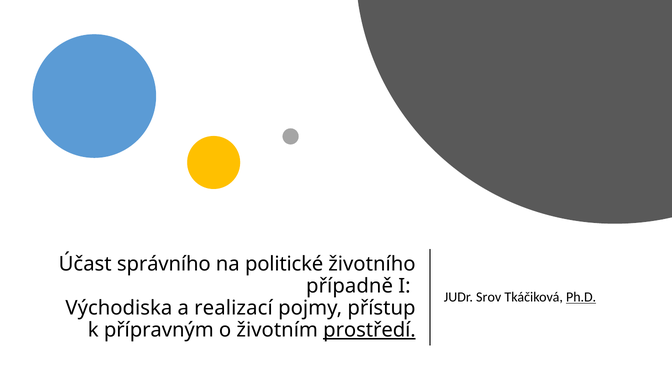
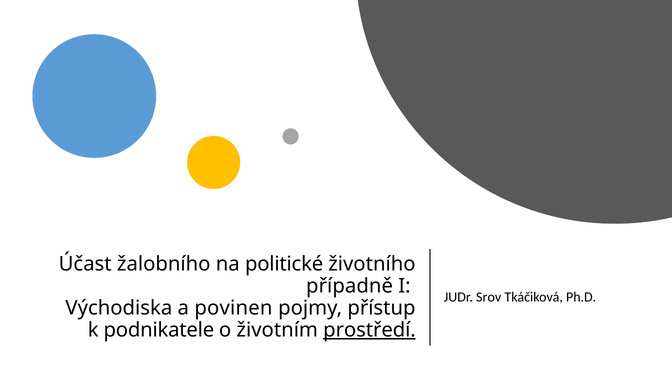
správního: správního -> žalobního (164, 264)
Ph.D underline: present -> none (581, 297)
realizací: realizací -> povinen (233, 308)
přípravným: přípravným -> podnikatele (159, 330)
